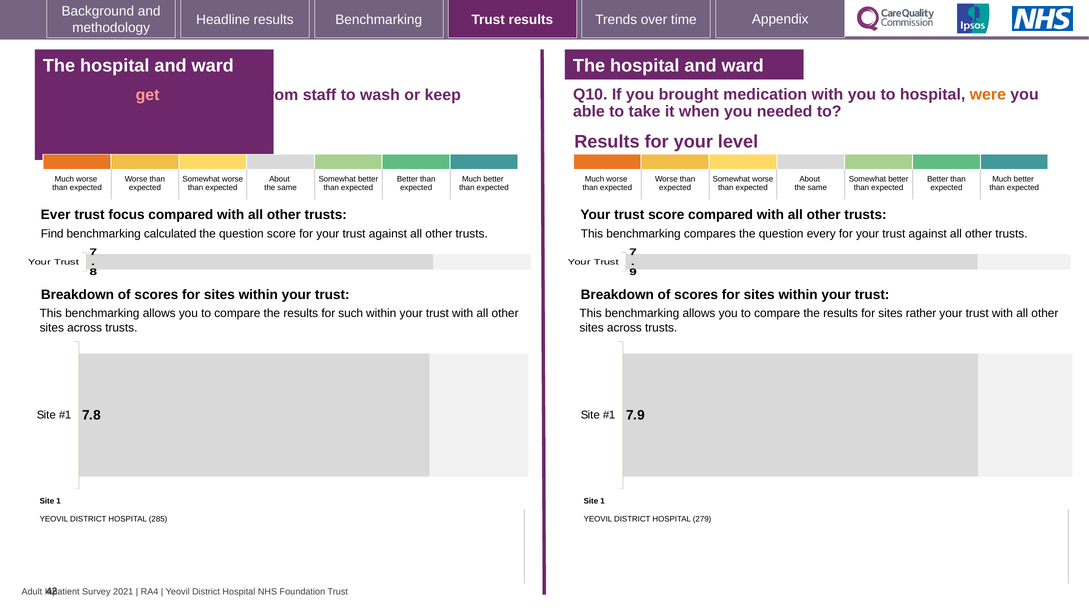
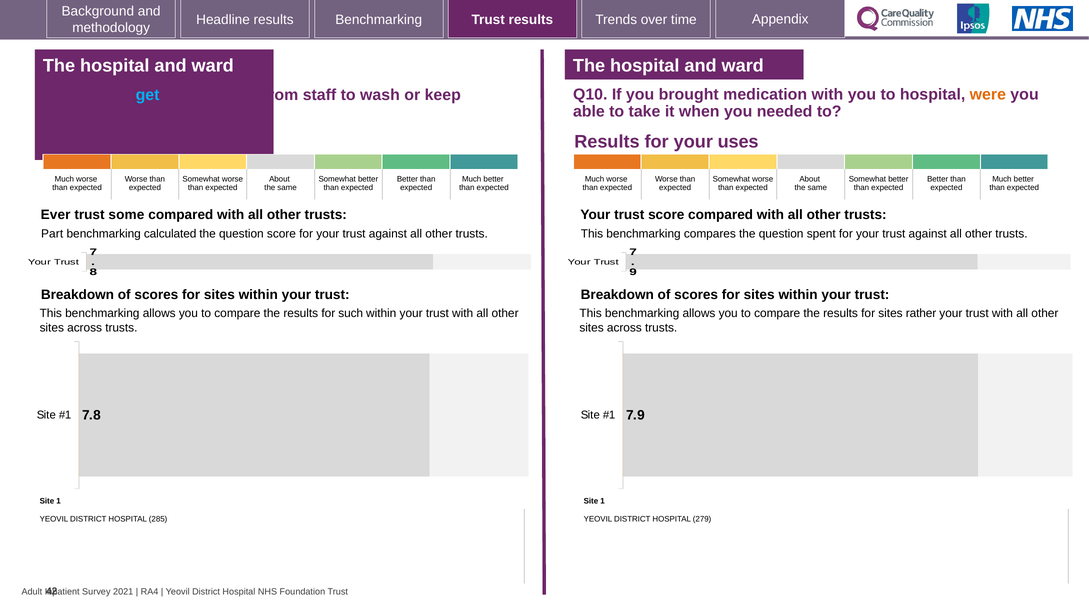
get colour: pink -> light blue (148, 95)
level: level -> uses (738, 142)
focus: focus -> some (126, 215)
Find: Find -> Part (52, 234)
every: every -> spent (821, 234)
